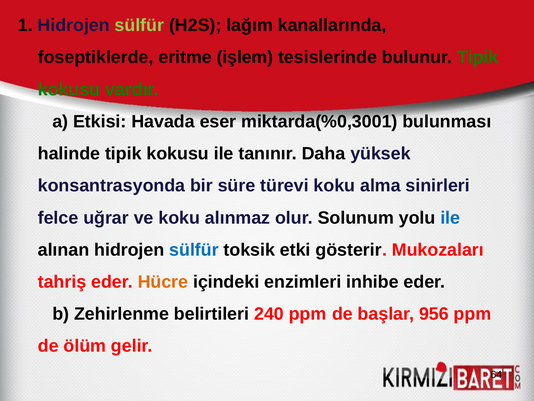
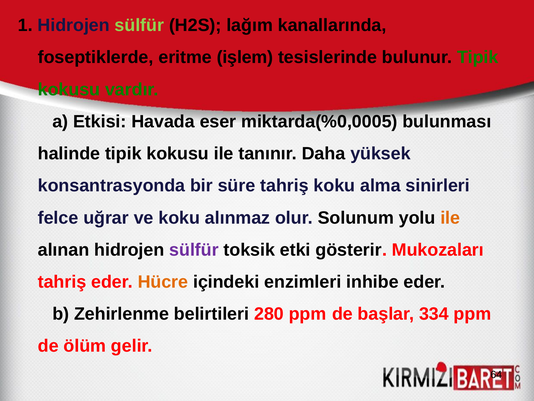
miktarda(%0,3001: miktarda(%0,3001 -> miktarda(%0,0005 (319, 121)
süre türevi: türevi -> tahriş (285, 185)
ile colour: blue -> orange (450, 218)
sülfür colour: blue -> purple (194, 250)
240: 240 -> 280 (269, 314)
956: 956 -> 334 (434, 314)
